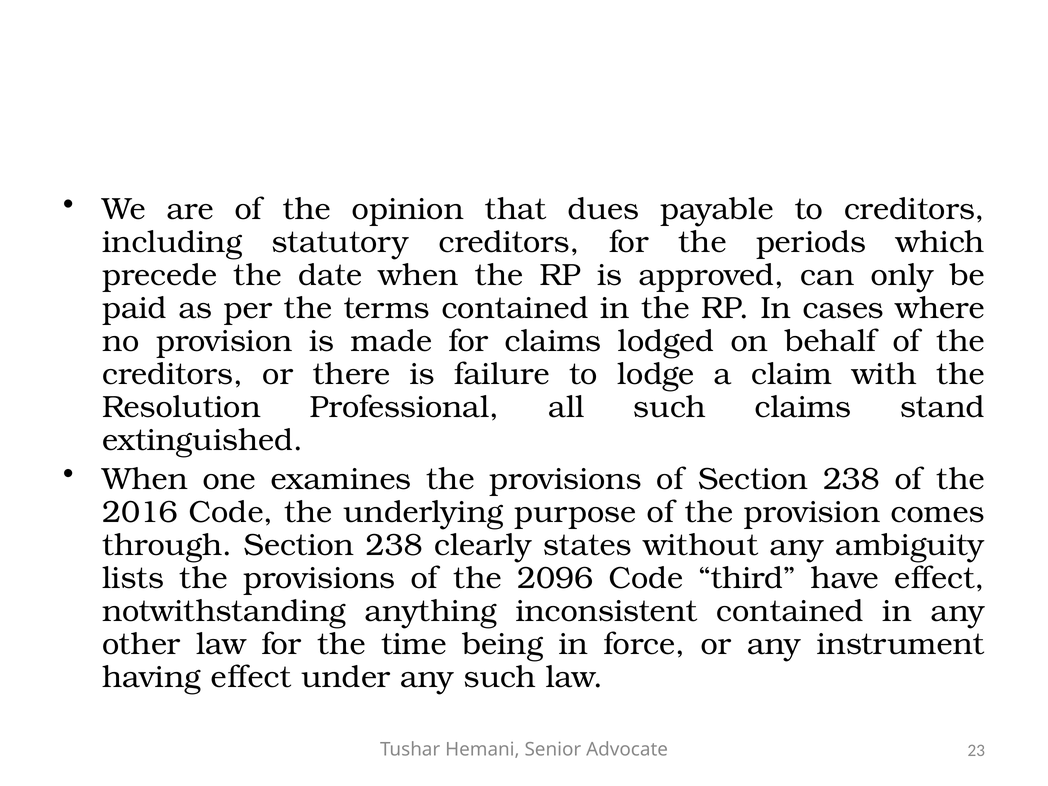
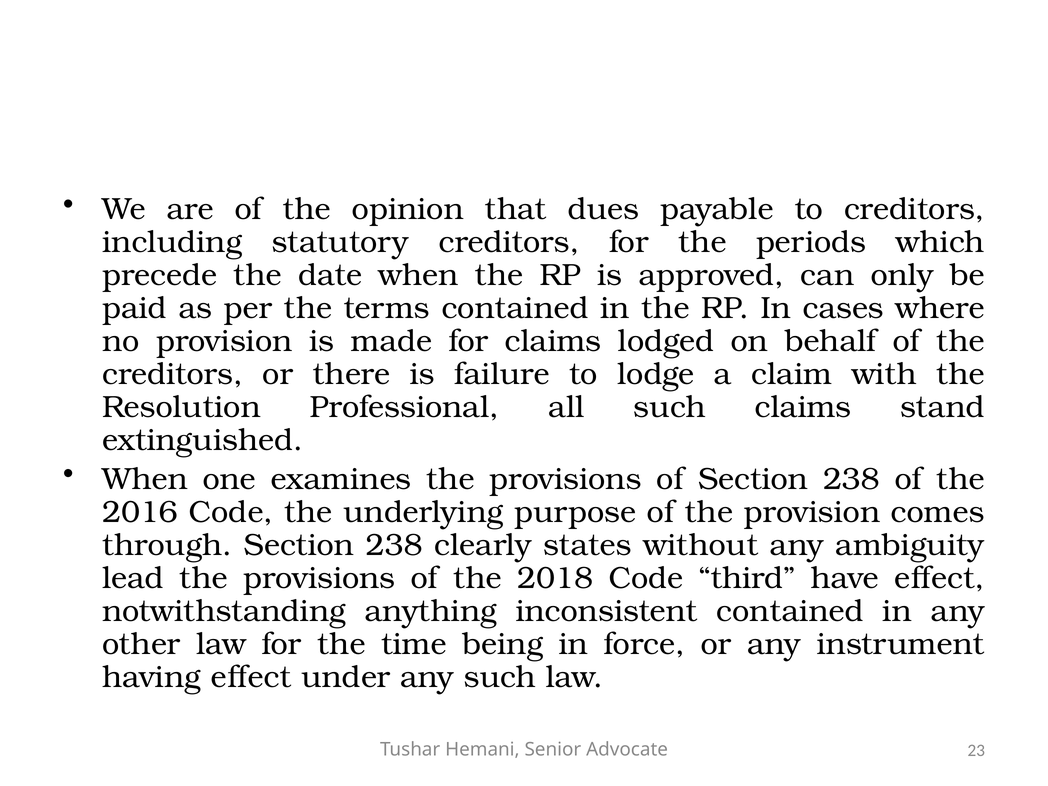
lists: lists -> lead (133, 578)
2096: 2096 -> 2018 (555, 578)
